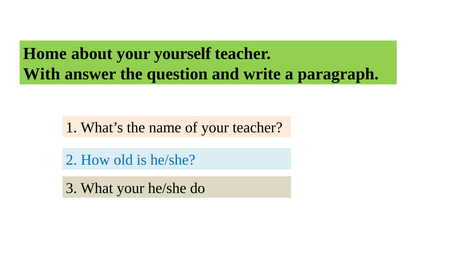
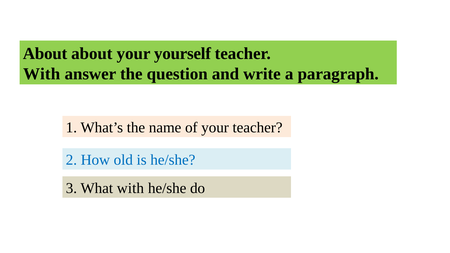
Home: Home -> About (45, 54)
What your: your -> with (130, 188)
